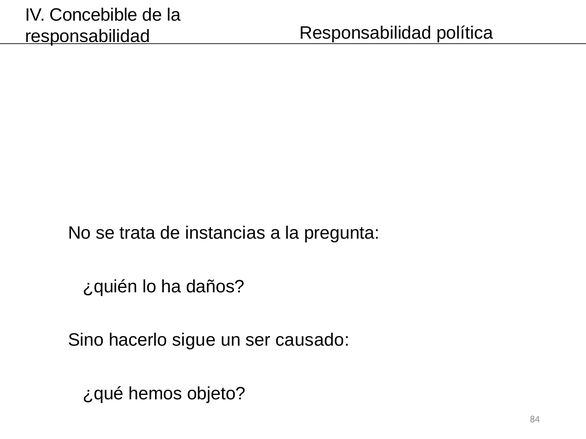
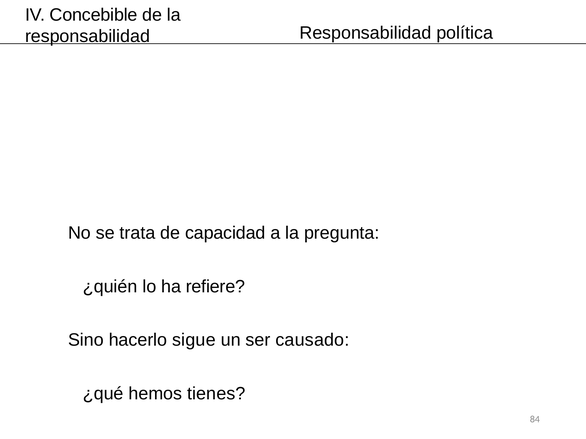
instancias: instancias -> capacidad (225, 233)
daños: daños -> refiere (215, 287)
objeto: objeto -> tienes (216, 394)
